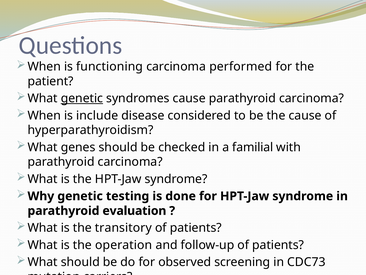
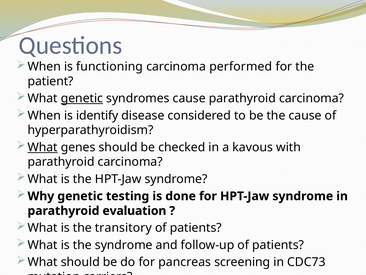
include: include -> identify (97, 115)
What underline: none -> present (43, 147)
familial: familial -> kavous (253, 147)
the operation: operation -> syndrome (124, 245)
observed: observed -> pancreas (185, 262)
